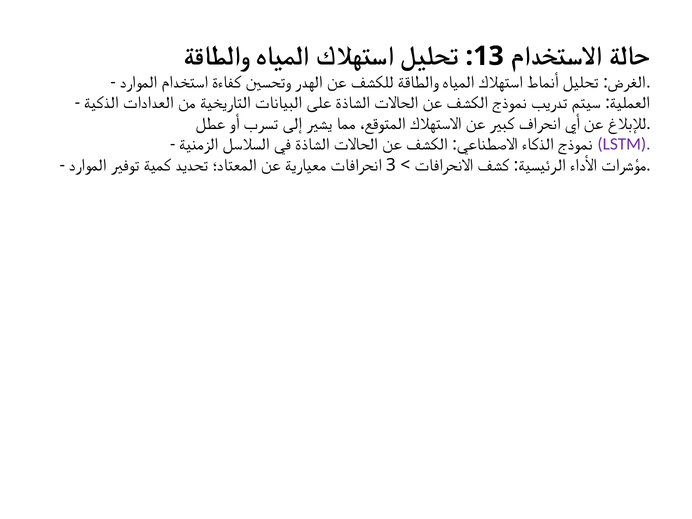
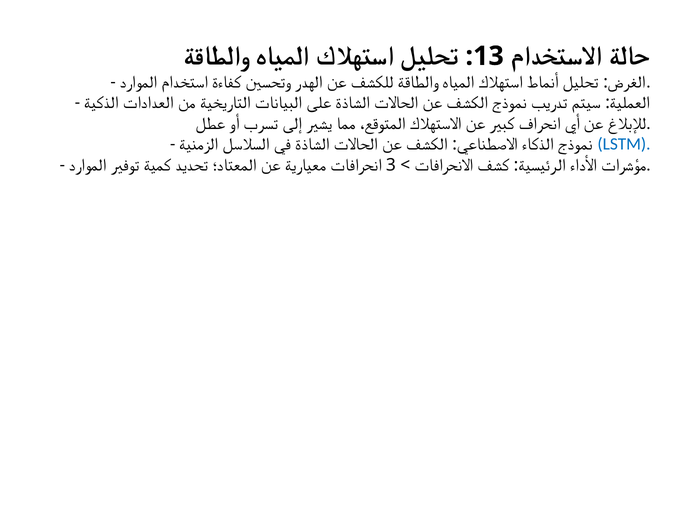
LSTM colour: purple -> blue (624, 144)
